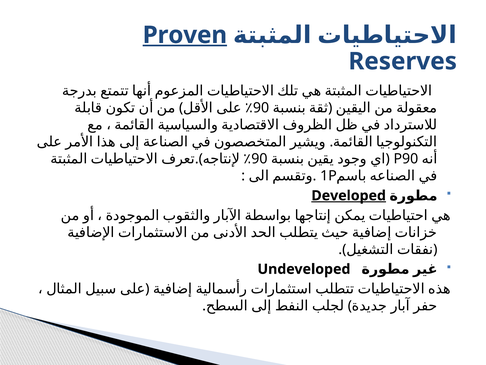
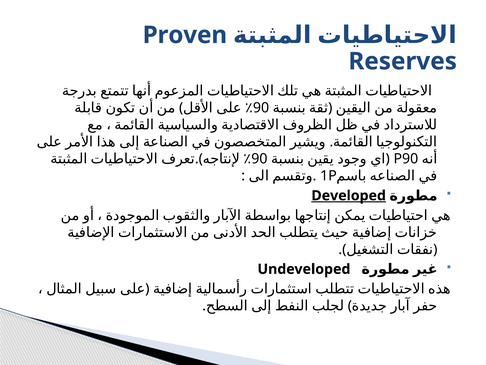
Proven underline: present -> none (185, 35)
